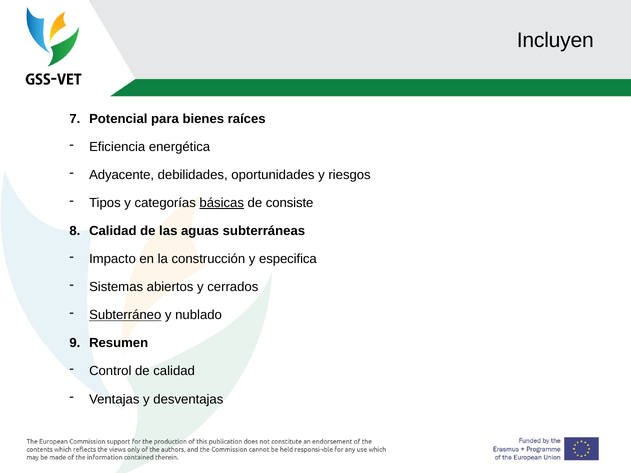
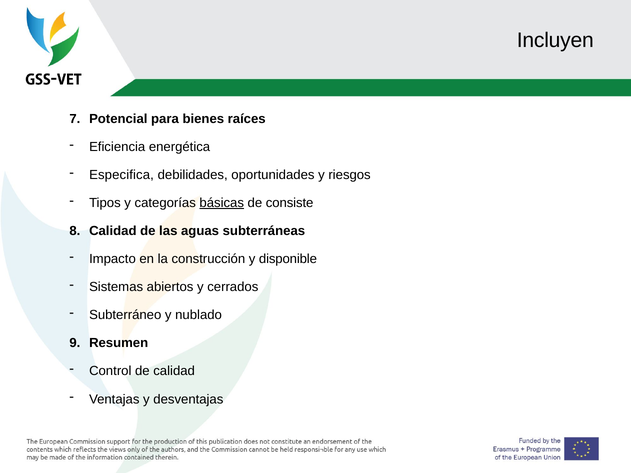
Adyacente: Adyacente -> Especifica (122, 175)
especifica: especifica -> disponible (288, 259)
Subterráneo underline: present -> none (125, 315)
